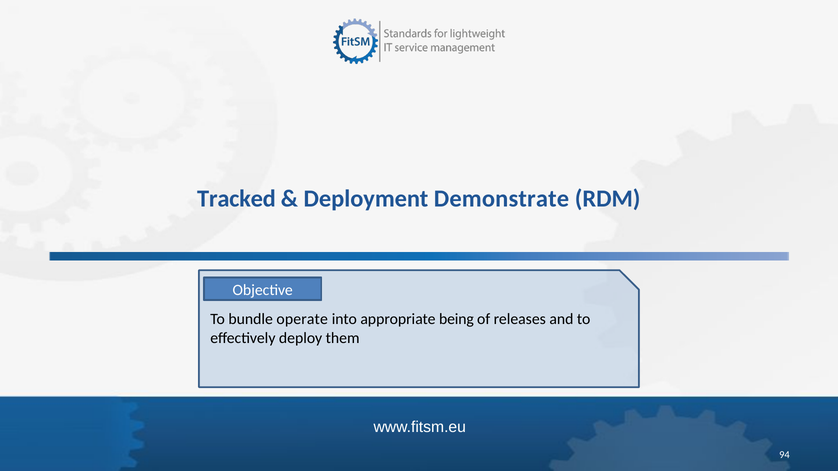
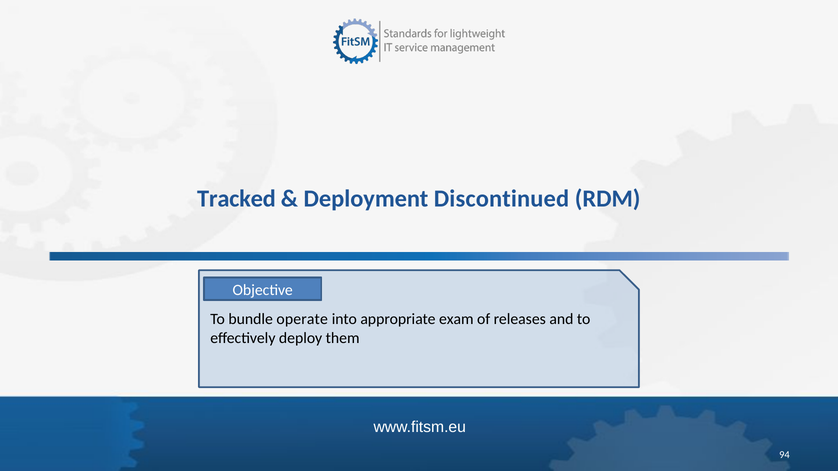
Demonstrate: Demonstrate -> Discontinued (501, 199)
being: being -> exam (456, 319)
